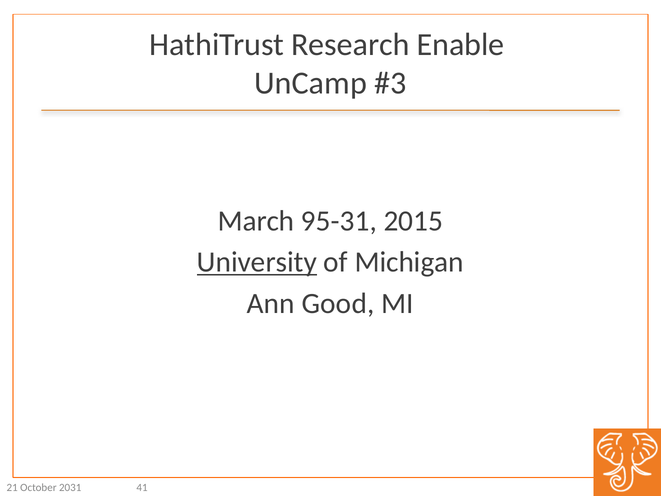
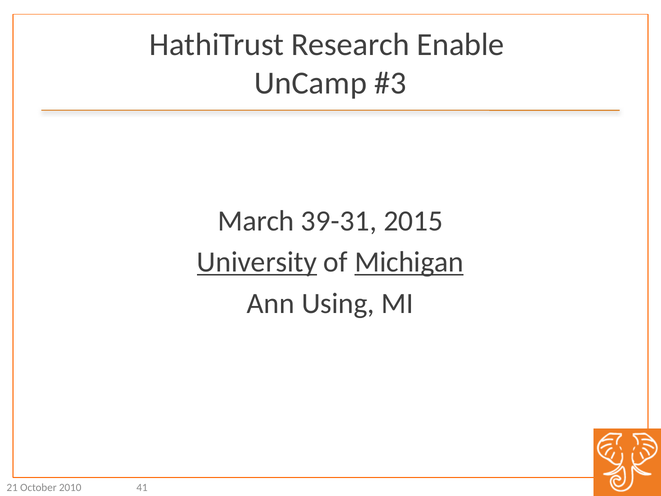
95-31: 95-31 -> 39-31 (339, 221)
Michigan underline: none -> present (409, 262)
Good: Good -> Using (338, 303)
2031: 2031 -> 2010 (70, 487)
